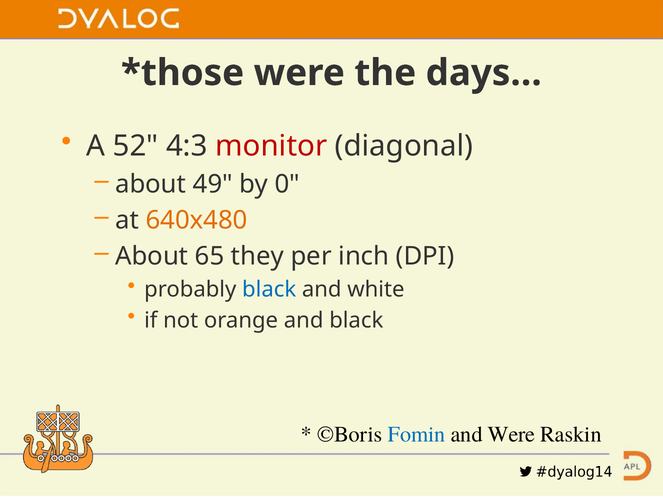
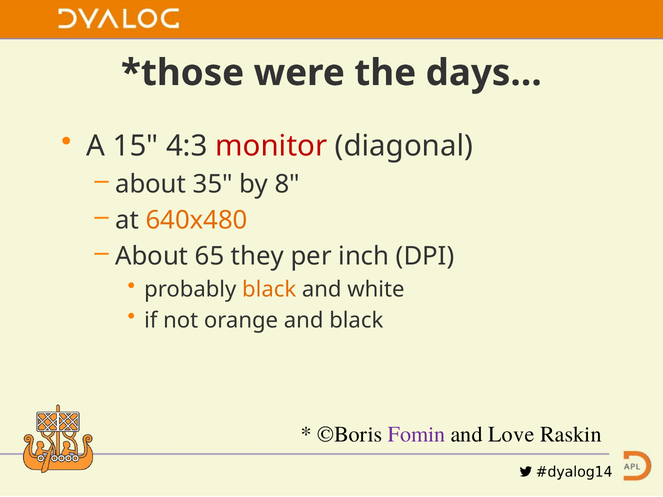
52: 52 -> 15 (136, 146)
49: 49 -> 35 (213, 184)
0: 0 -> 8 (287, 184)
black colour: blue -> orange (269, 290)
Fomin colour: blue -> purple (417, 434)
and Were: Were -> Love (511, 434)
